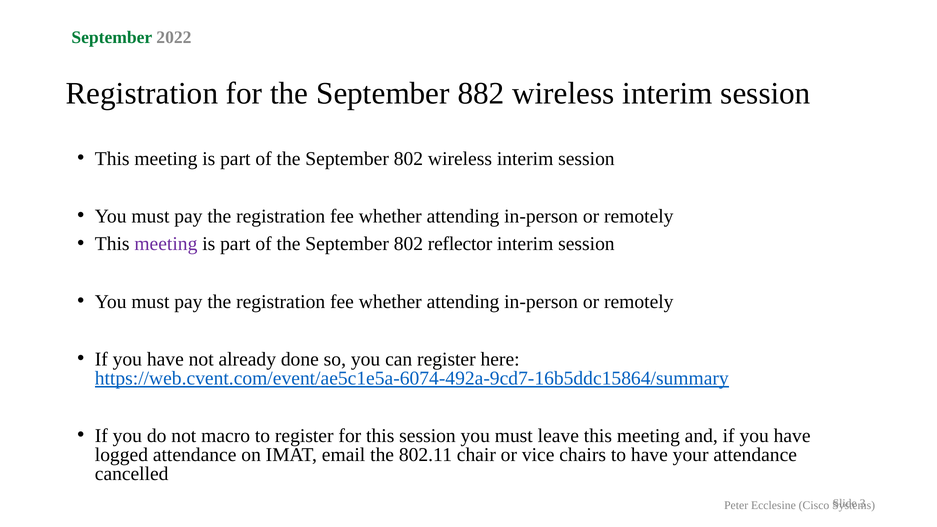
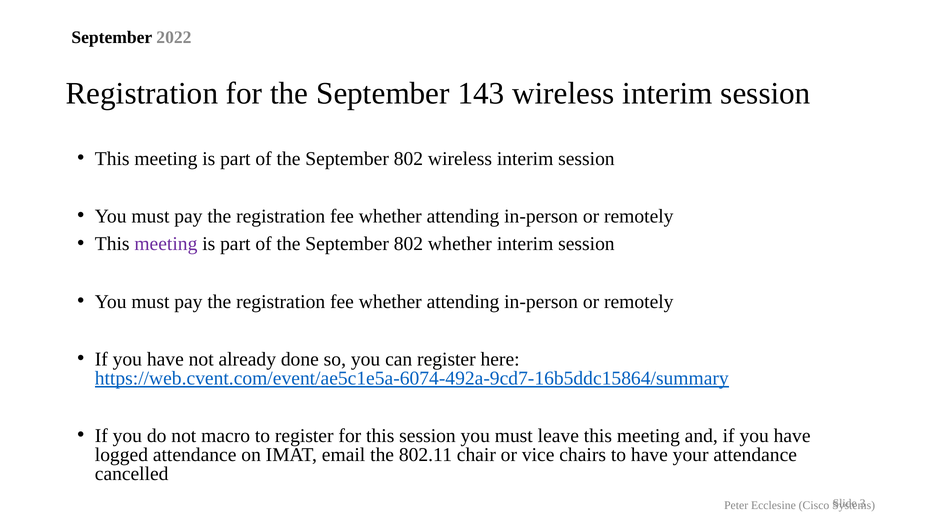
September colour: green -> black (112, 37)
882: 882 -> 143 (481, 93)
802 reflector: reflector -> whether (460, 244)
